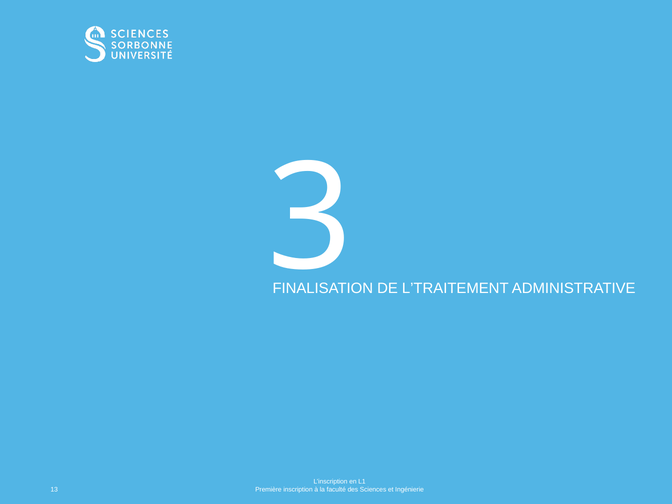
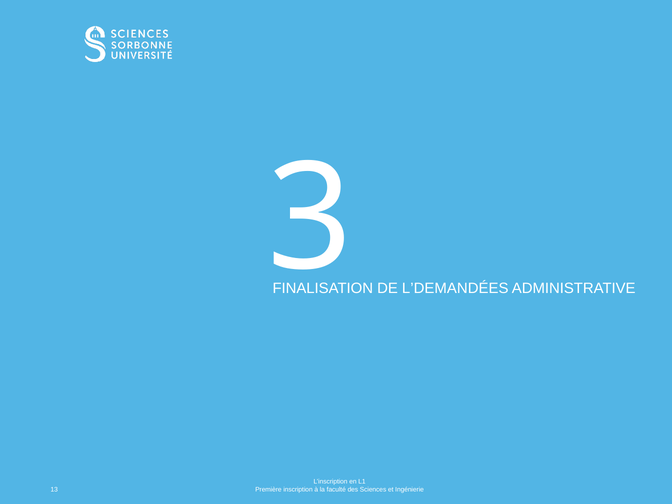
L’TRAITEMENT: L’TRAITEMENT -> L’DEMANDÉES (455, 288)
